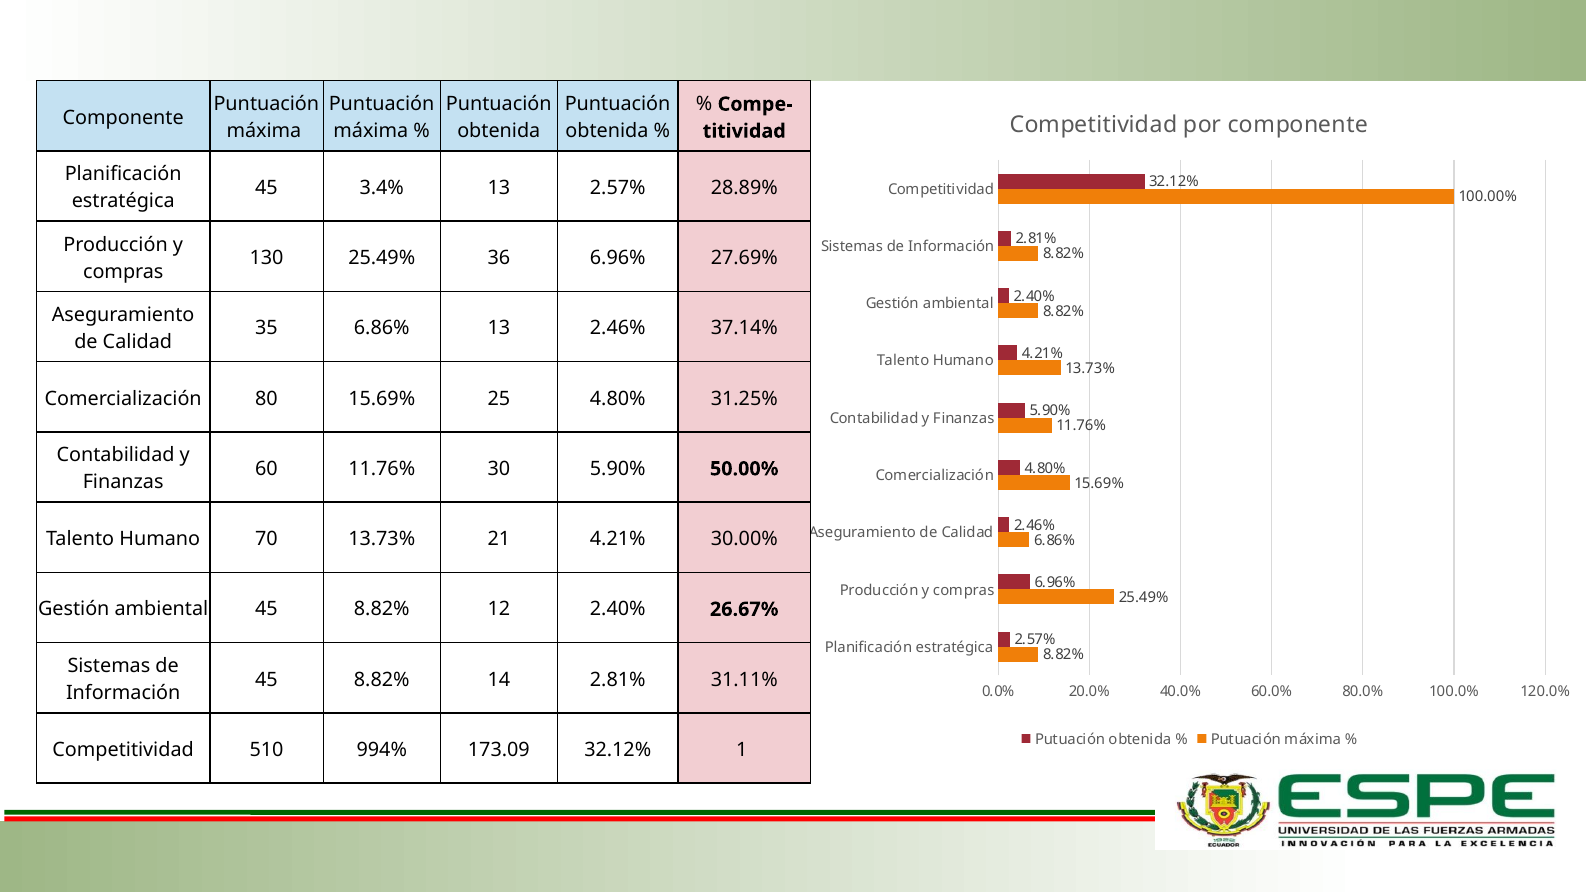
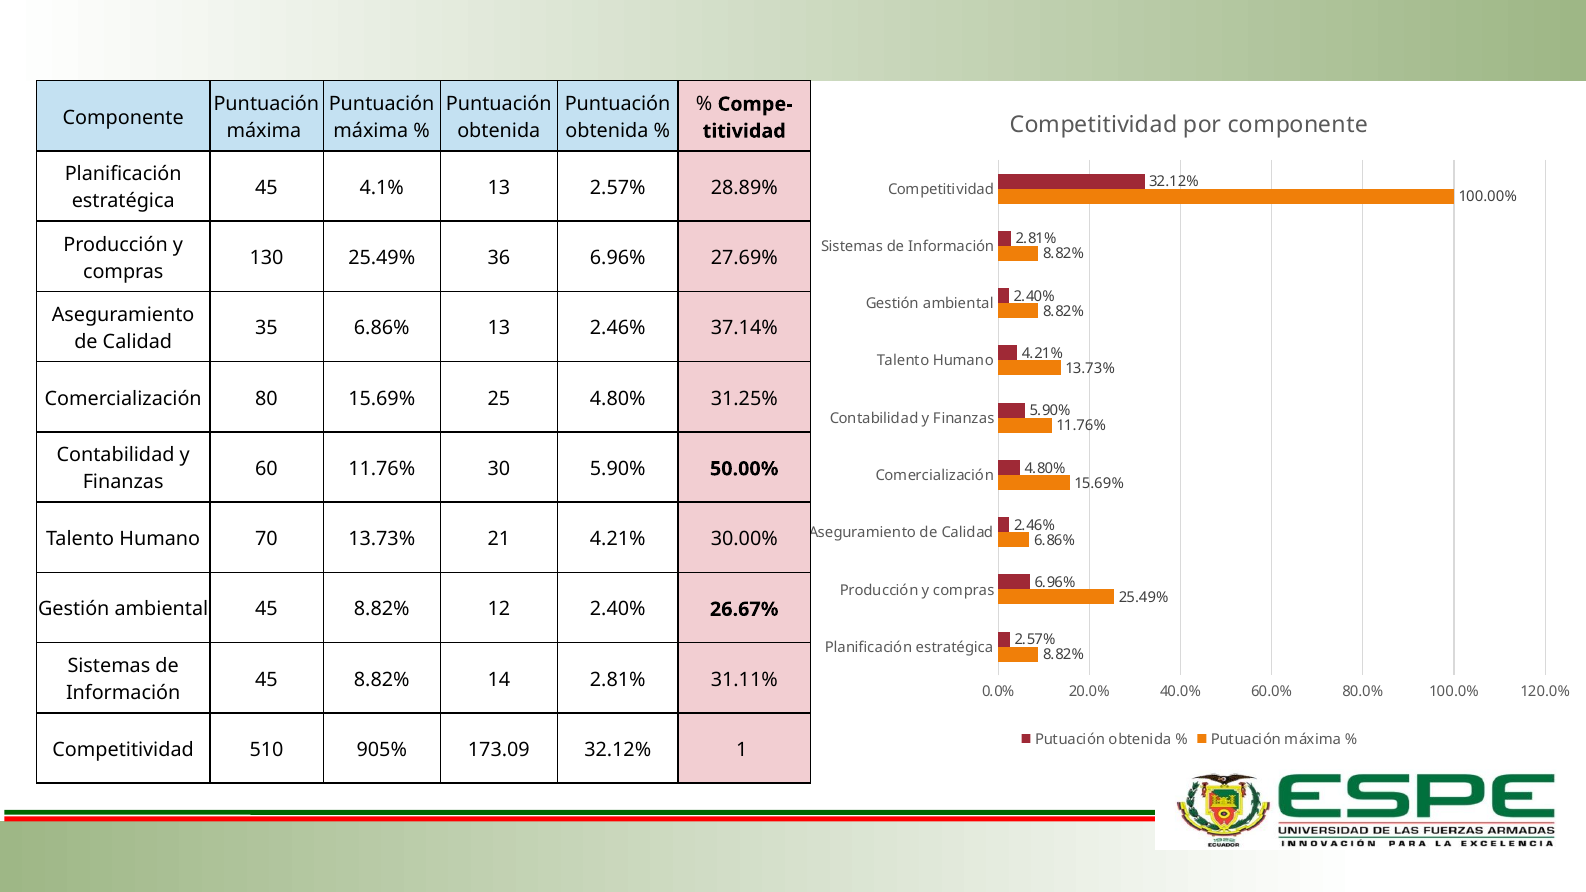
3.4%: 3.4% -> 4.1% (382, 188)
994%: 994% -> 905% (382, 750)
